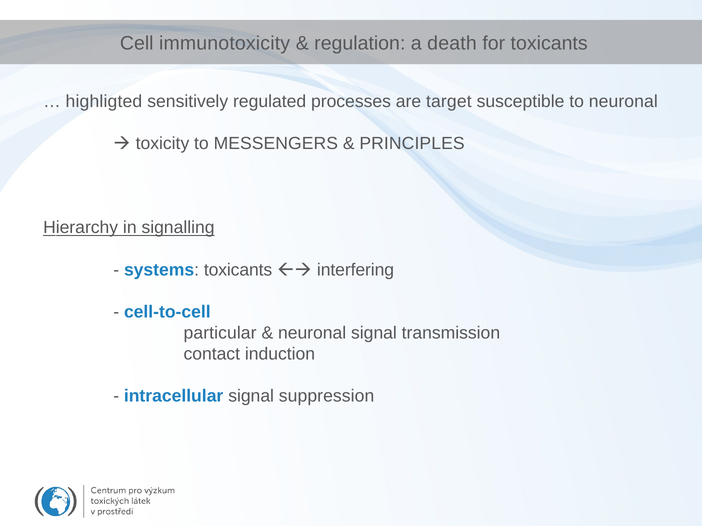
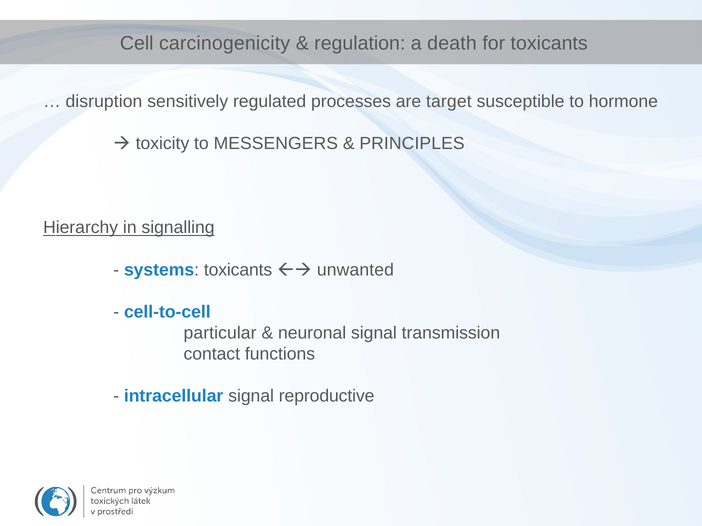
immunotoxicity: immunotoxicity -> carcinogenicity (225, 43)
highligted: highligted -> disruption (104, 102)
to neuronal: neuronal -> hormone (623, 102)
interfering: interfering -> unwanted (355, 270)
induction: induction -> functions (280, 354)
suppression: suppression -> reproductive (327, 396)
